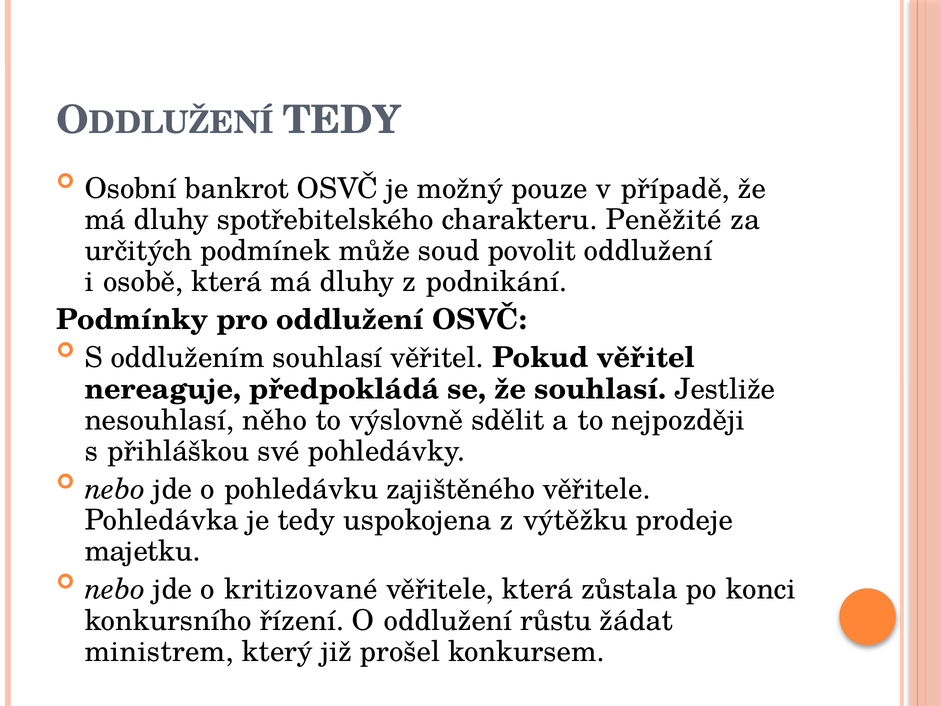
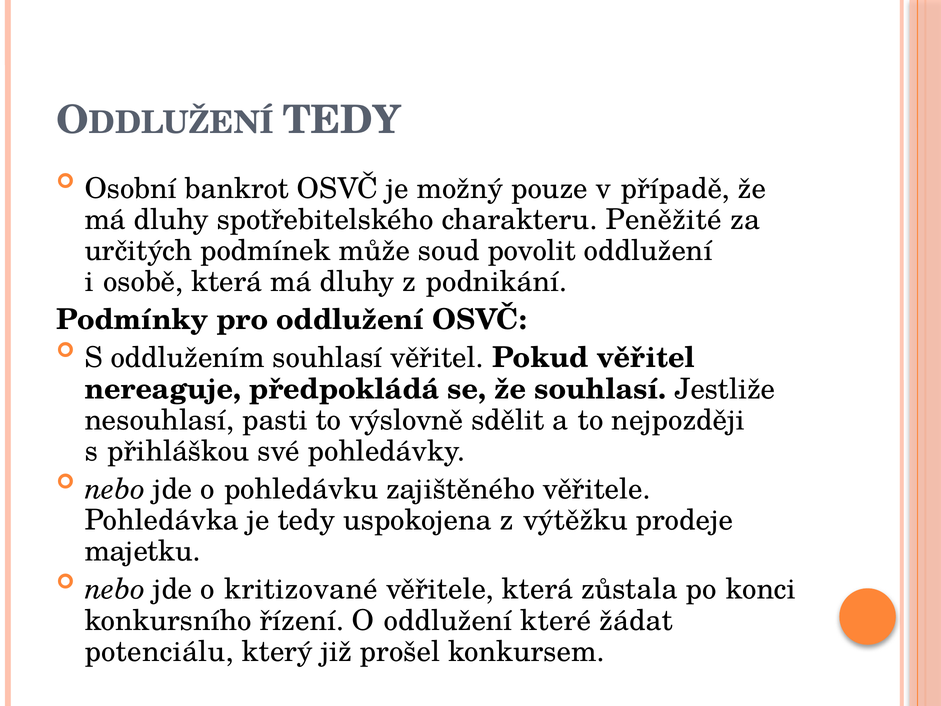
něho: něho -> pasti (275, 420)
růstu: růstu -> které (556, 620)
ministrem: ministrem -> potenciálu (159, 651)
